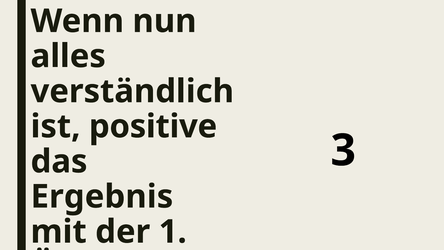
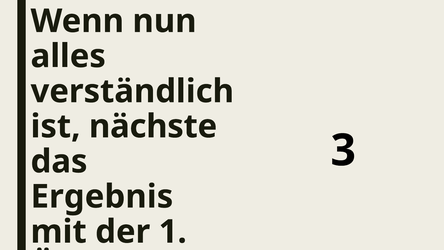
positive: positive -> nächste (153, 126)
